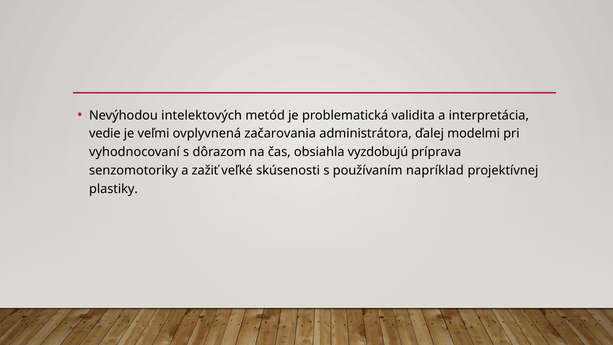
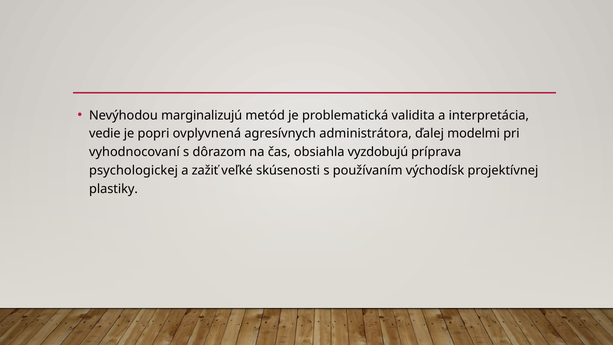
intelektových: intelektových -> marginalizujú (202, 115)
veľmi: veľmi -> popri (154, 134)
začarovania: začarovania -> agresívnych (280, 134)
senzomotoriky: senzomotoriky -> psychologickej (134, 170)
napríklad: napríklad -> východísk (435, 170)
